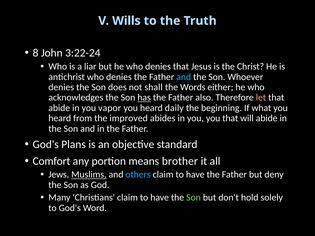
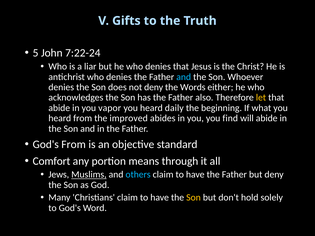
Wills: Wills -> Gifts (126, 21)
8: 8 -> 5 (36, 53)
3:22-24: 3:22-24 -> 7:22-24 (83, 53)
not shall: shall -> deny (154, 87)
has underline: present -> none (144, 98)
let colour: pink -> yellow (261, 98)
you that: that -> find (230, 118)
God's Plans: Plans -> From (74, 145)
brother: brother -> through (180, 161)
Son colour: light green -> yellow (194, 198)
